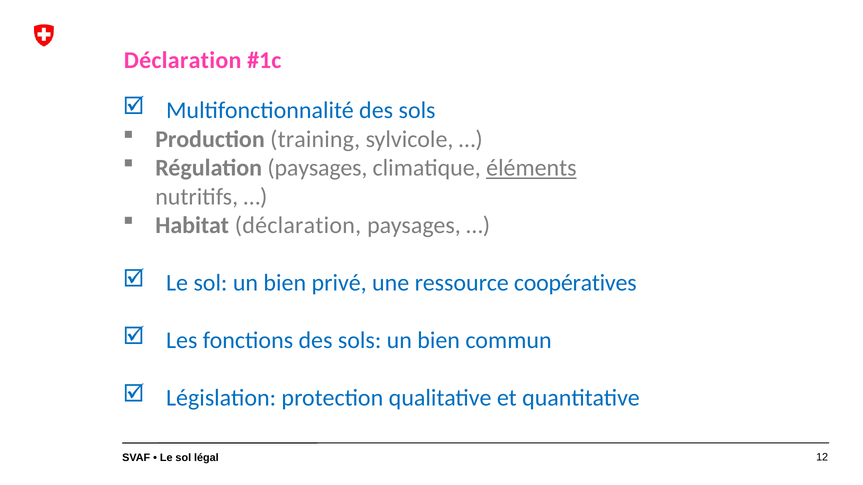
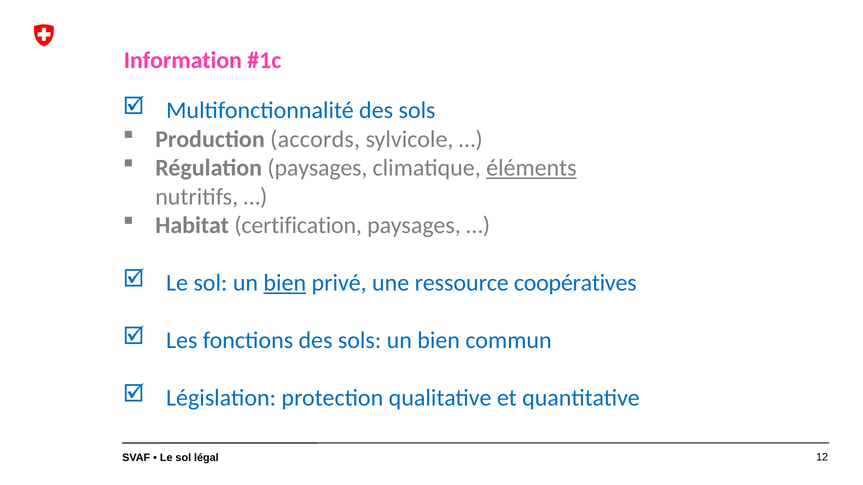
Déclaration: Déclaration -> Information (183, 60)
training: training -> accords (315, 139)
Habitat déclaration: déclaration -> certification (298, 226)
bien underline: none -> present (285, 283)
